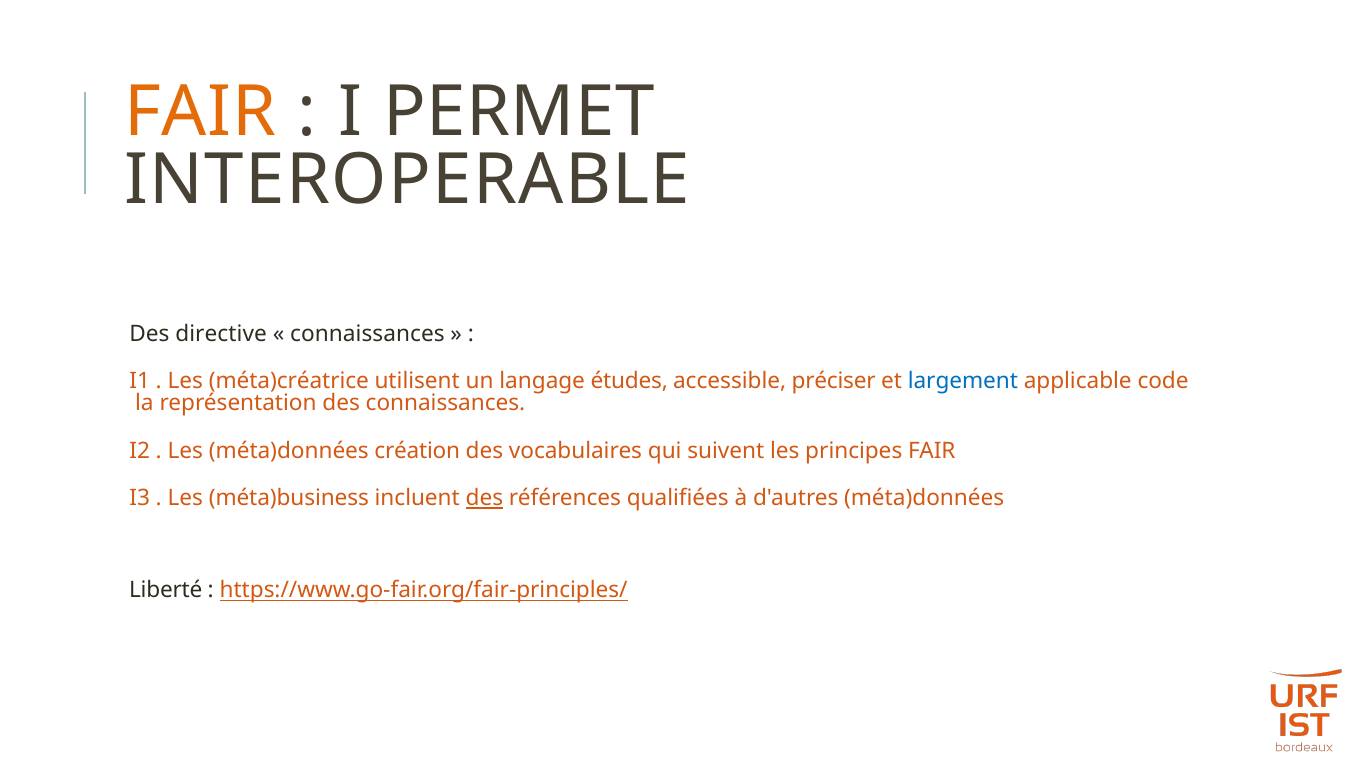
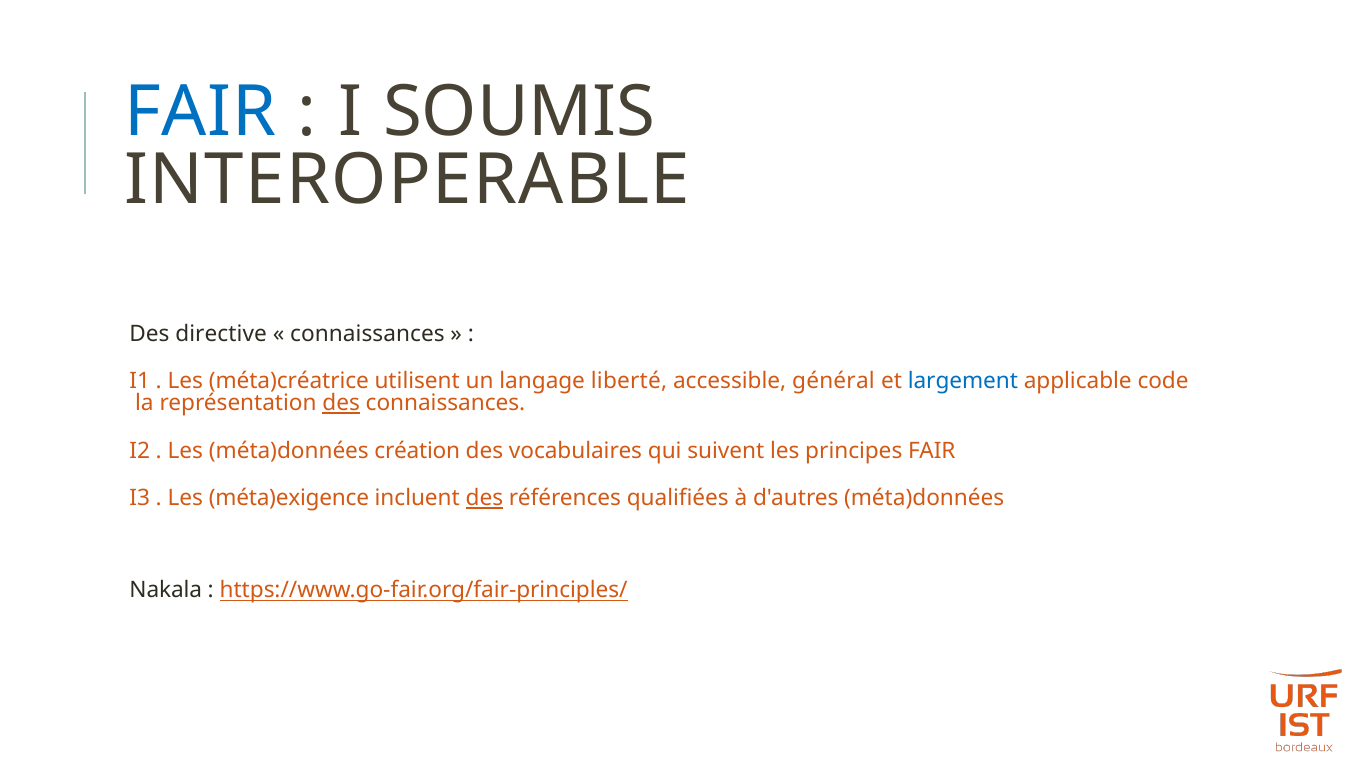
FAIR colour: orange -> blue (200, 112)
PERMET: PERMET -> SOUMIS (519, 112)
études: études -> liberté (629, 381)
préciser: préciser -> général (833, 381)
des underline: none -> present (341, 403)
méta)business: méta)business -> méta)exigence (289, 498)
Liberté: Liberté -> Nakala (166, 590)
